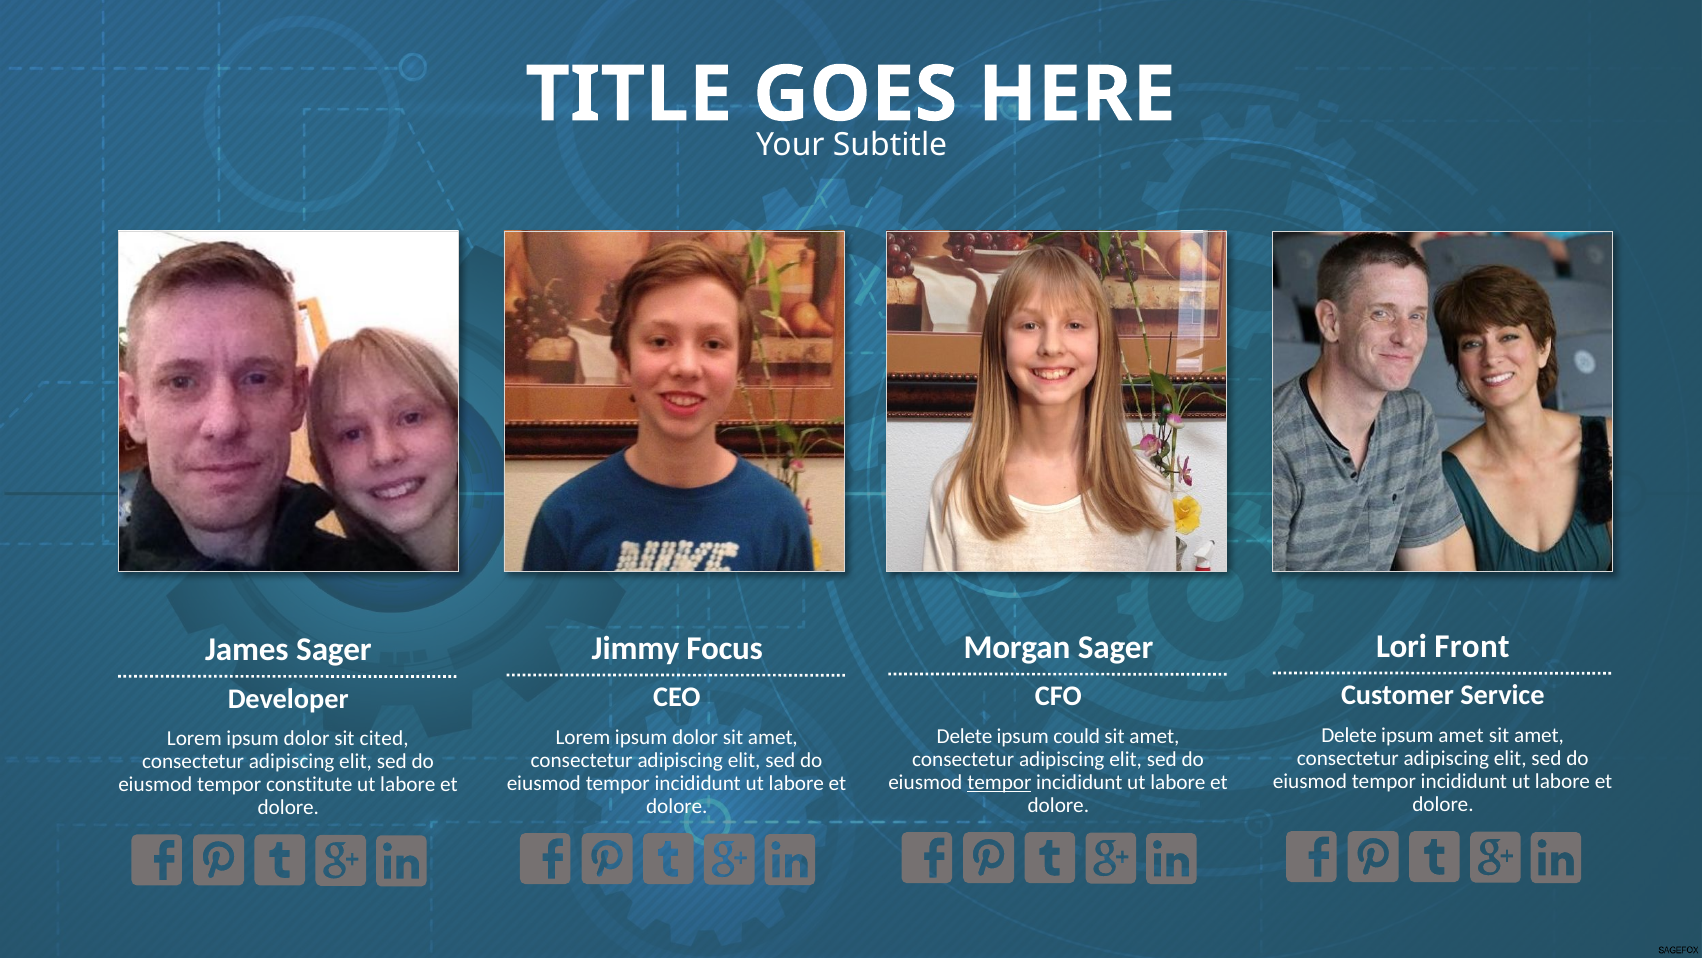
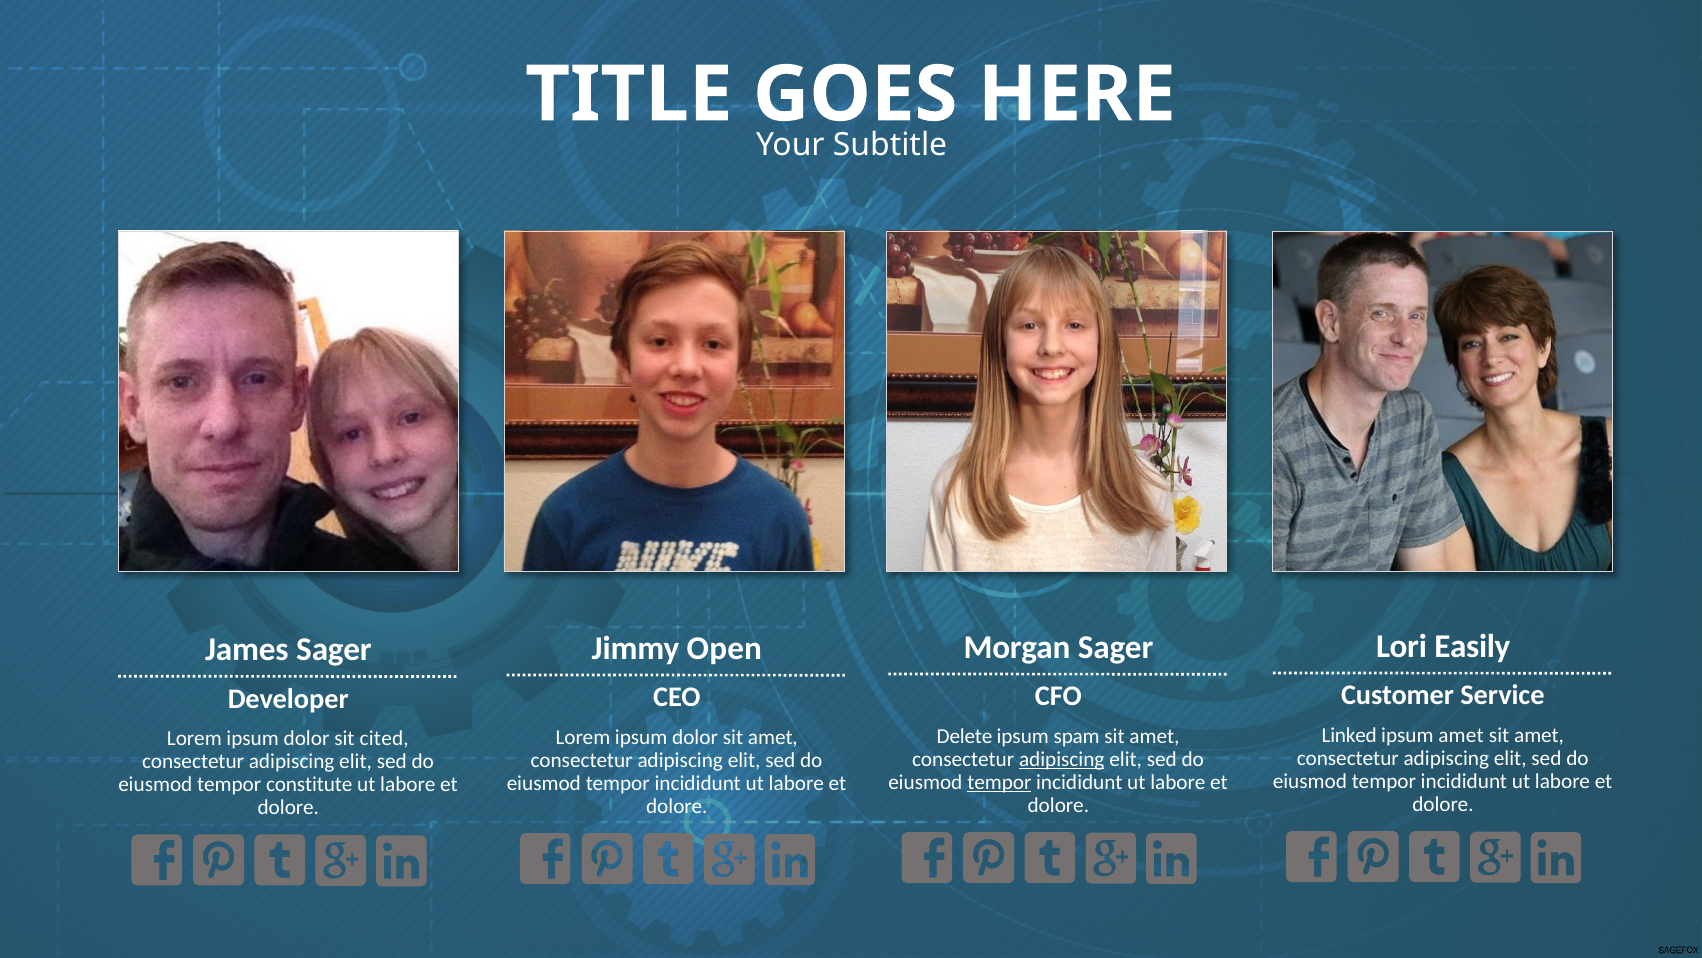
Front: Front -> Easily (1472, 646)
Focus: Focus -> Open (724, 648)
Delete: Delete -> Linked (1349, 735)
could: could -> spam (1077, 736)
adipiscing underline: none -> present (1062, 759)
